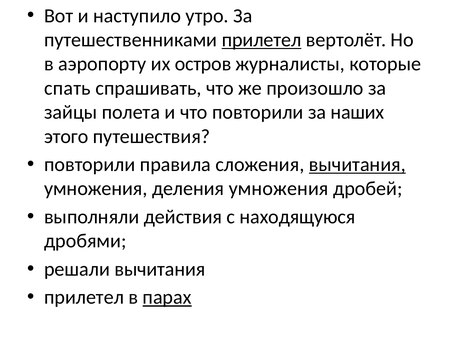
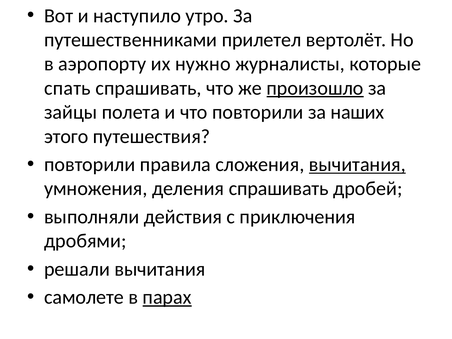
прилетел underline: present -> none (262, 40)
остров: остров -> нужно (203, 64)
произошло underline: none -> present (315, 88)
деления умножения: умножения -> спрашивать (279, 189)
находящуюся: находящуюся -> приключения (298, 217)
прилетел: прилетел -> самолете (84, 297)
